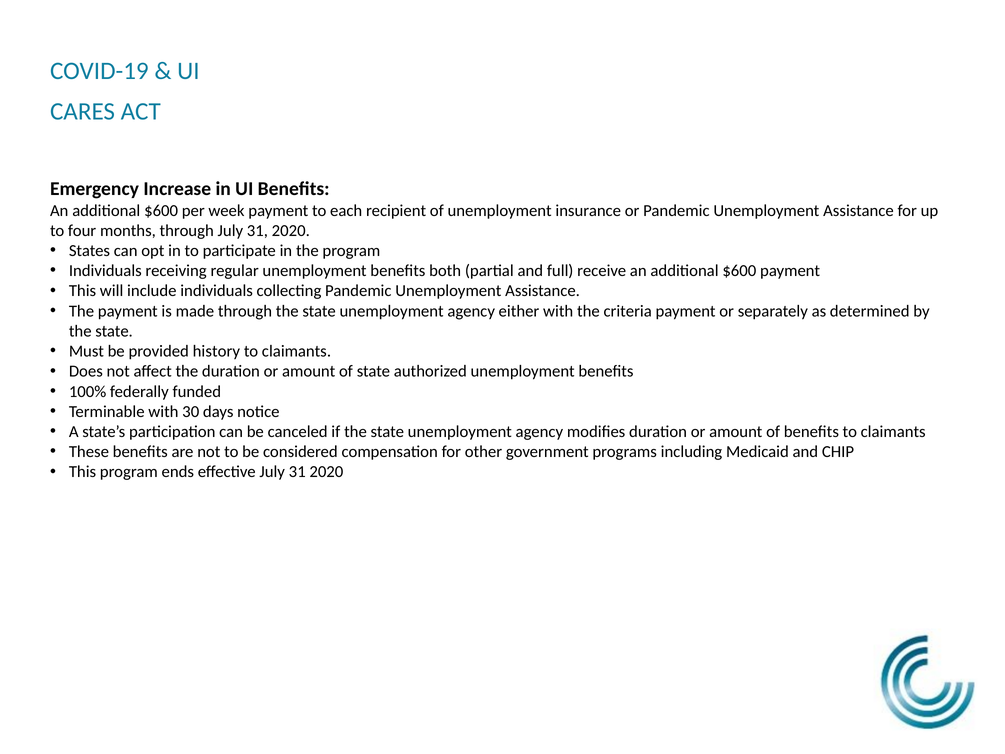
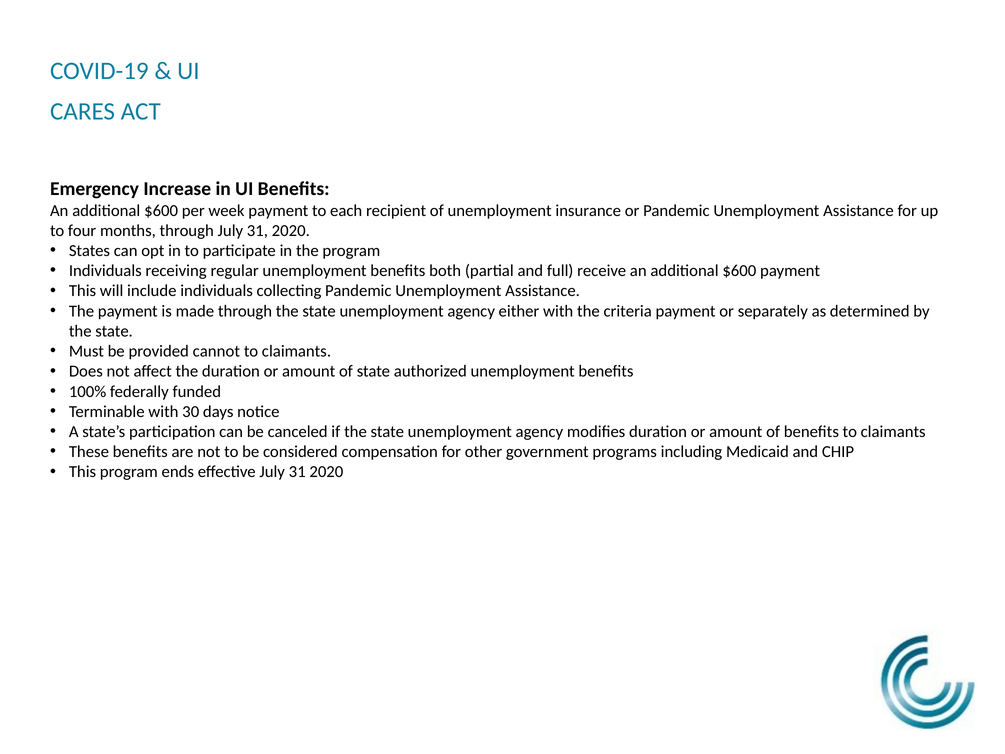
history: history -> cannot (216, 351)
